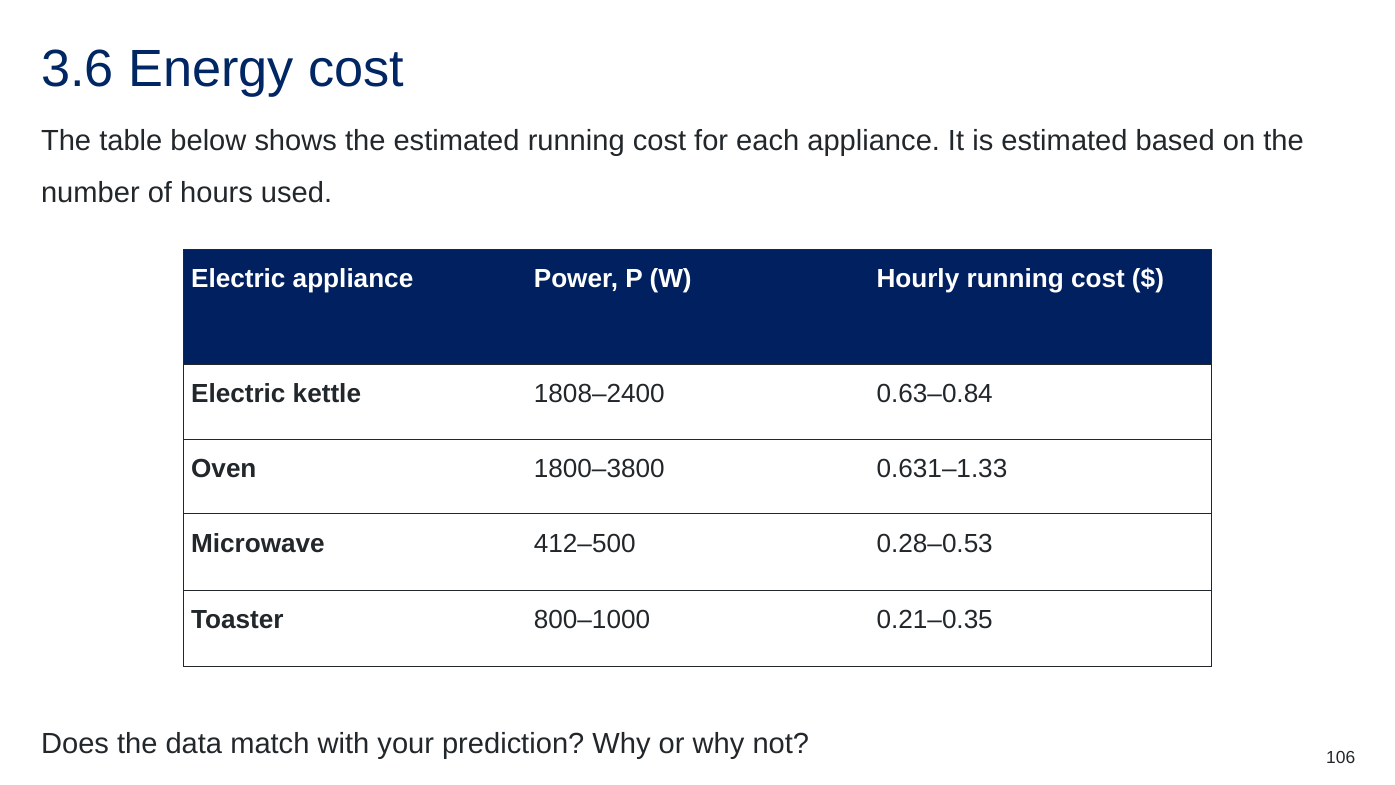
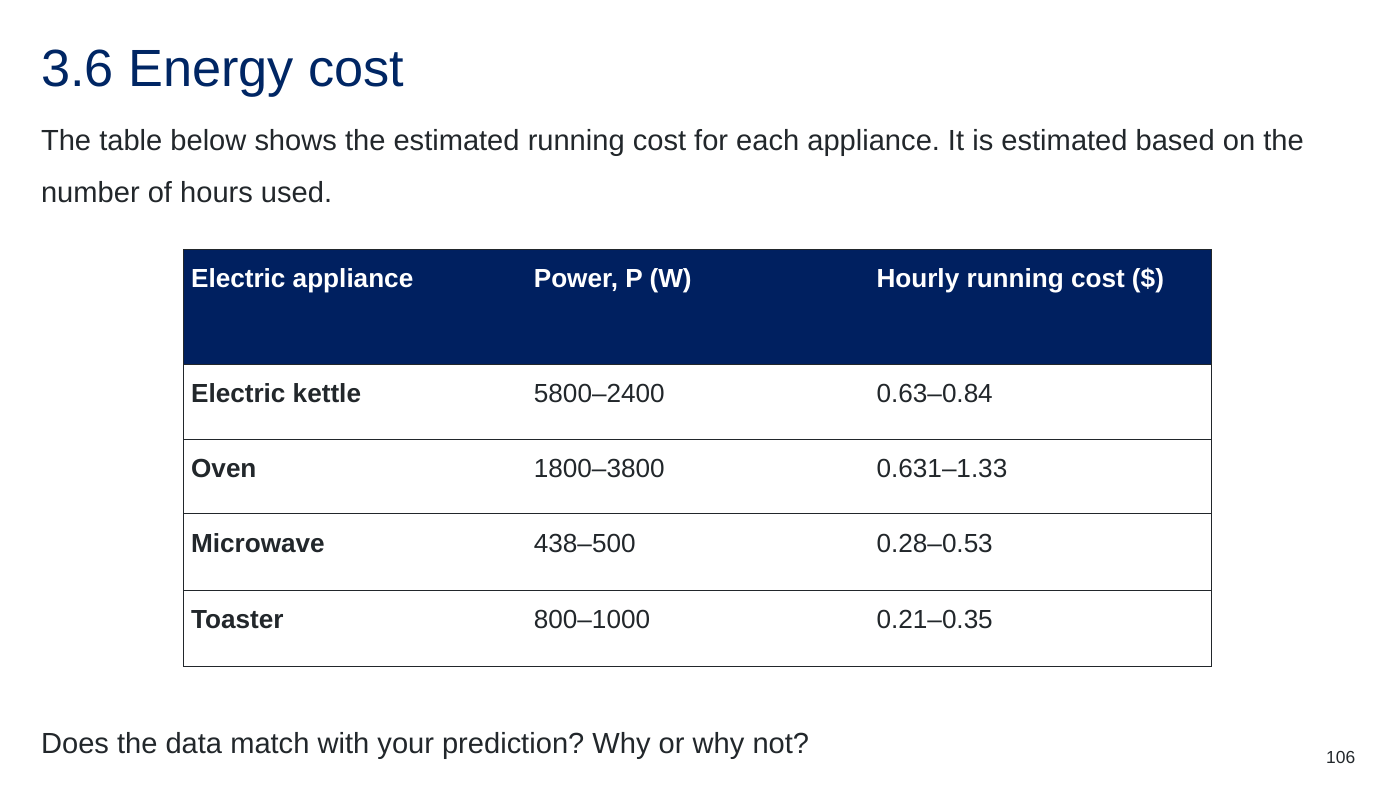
1808–2400: 1808–2400 -> 5800–2400 (599, 394)
412–500: 412–500 -> 438–500 (585, 543)
